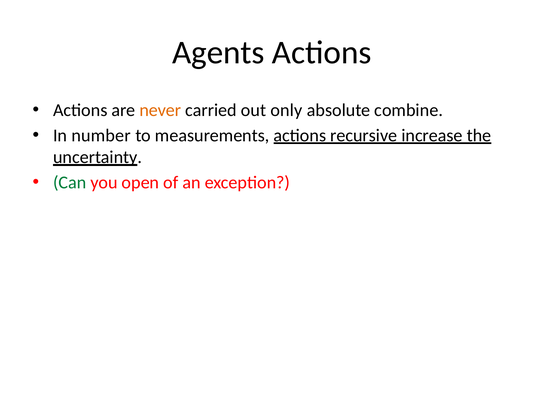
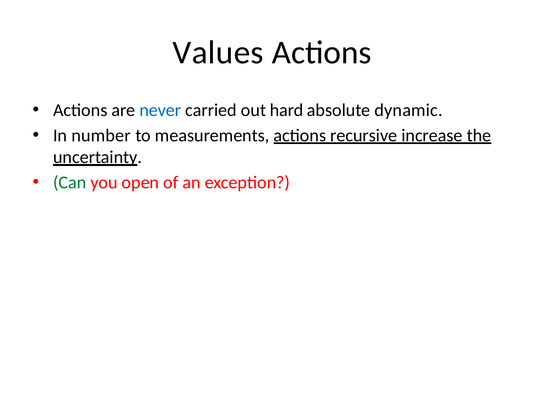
Agents: Agents -> Values (218, 53)
never colour: orange -> blue (160, 110)
only: only -> hard (287, 110)
combine: combine -> dynamic (409, 110)
